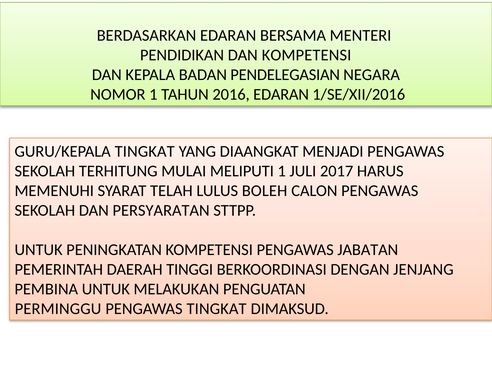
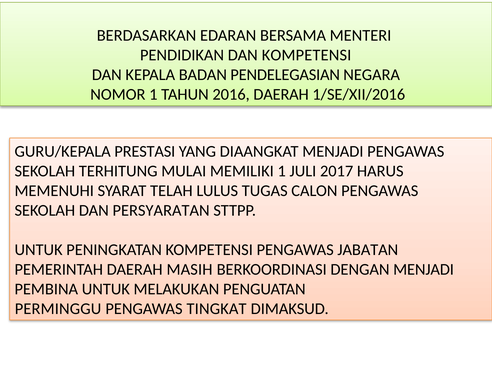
2016 EDARAN: EDARAN -> DAERAH (281, 95)
GURU/KEPALA TINGKAT: TINGKAT -> PRESTASI (145, 151)
MELIPUTI: MELIPUTI -> MEMILIKI (242, 171)
BOLEH: BOLEH -> TUGAS (265, 191)
TINGGI: TINGGI -> MASIH (190, 269)
DENGAN JENJANG: JENJANG -> MENJADI (424, 269)
